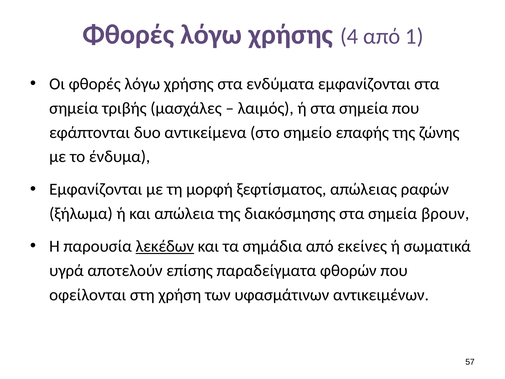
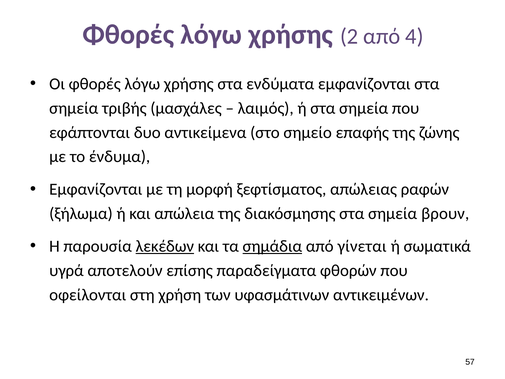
4: 4 -> 2 (349, 36)
1: 1 -> 4 (414, 36)
σημάδια underline: none -> present (272, 246)
εκείνες: εκείνες -> γίνεται (362, 246)
